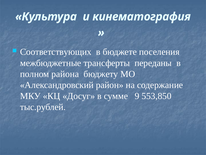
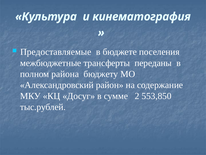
Соответствующих: Соответствующих -> Предоставляемые (56, 52)
9: 9 -> 2 (137, 96)
